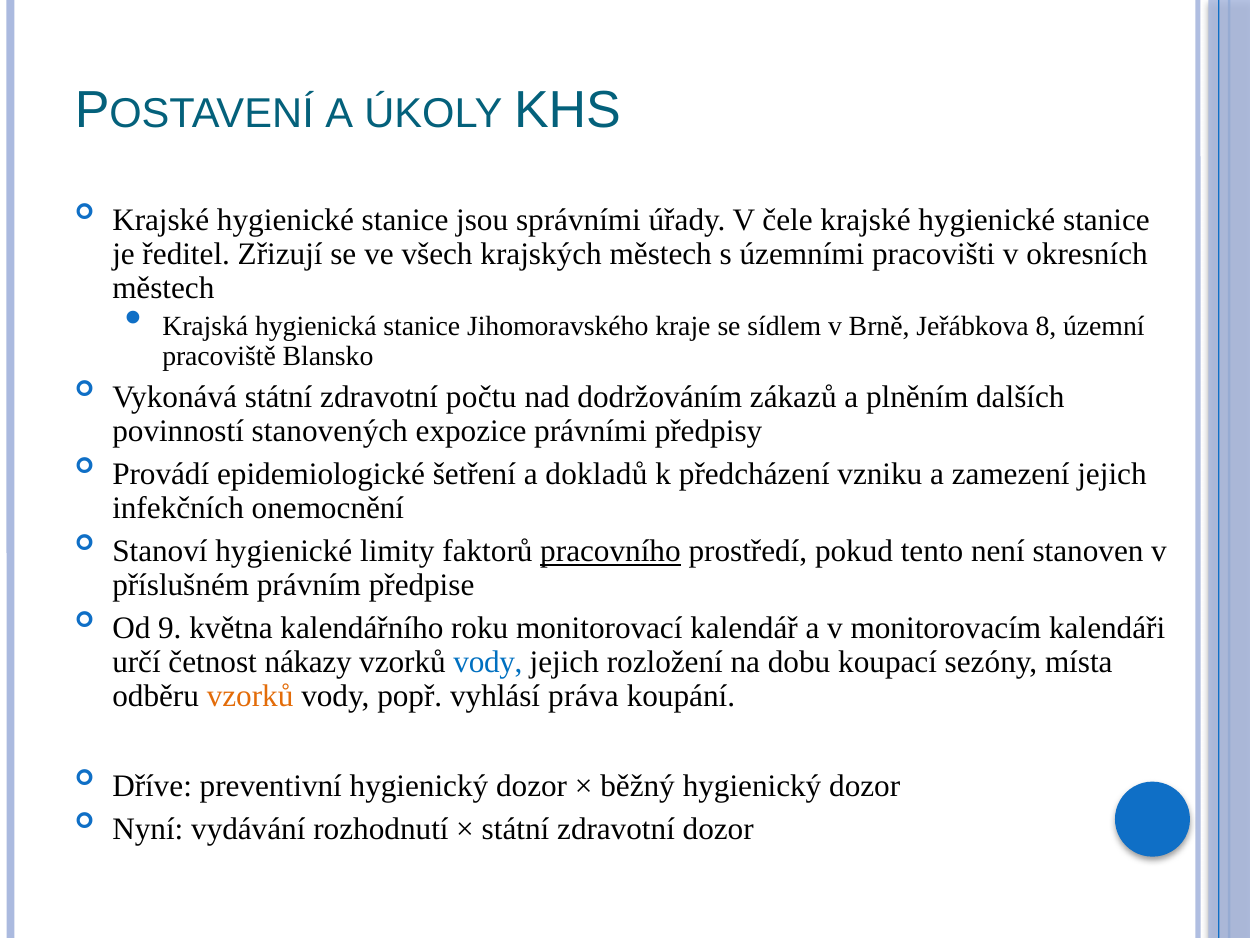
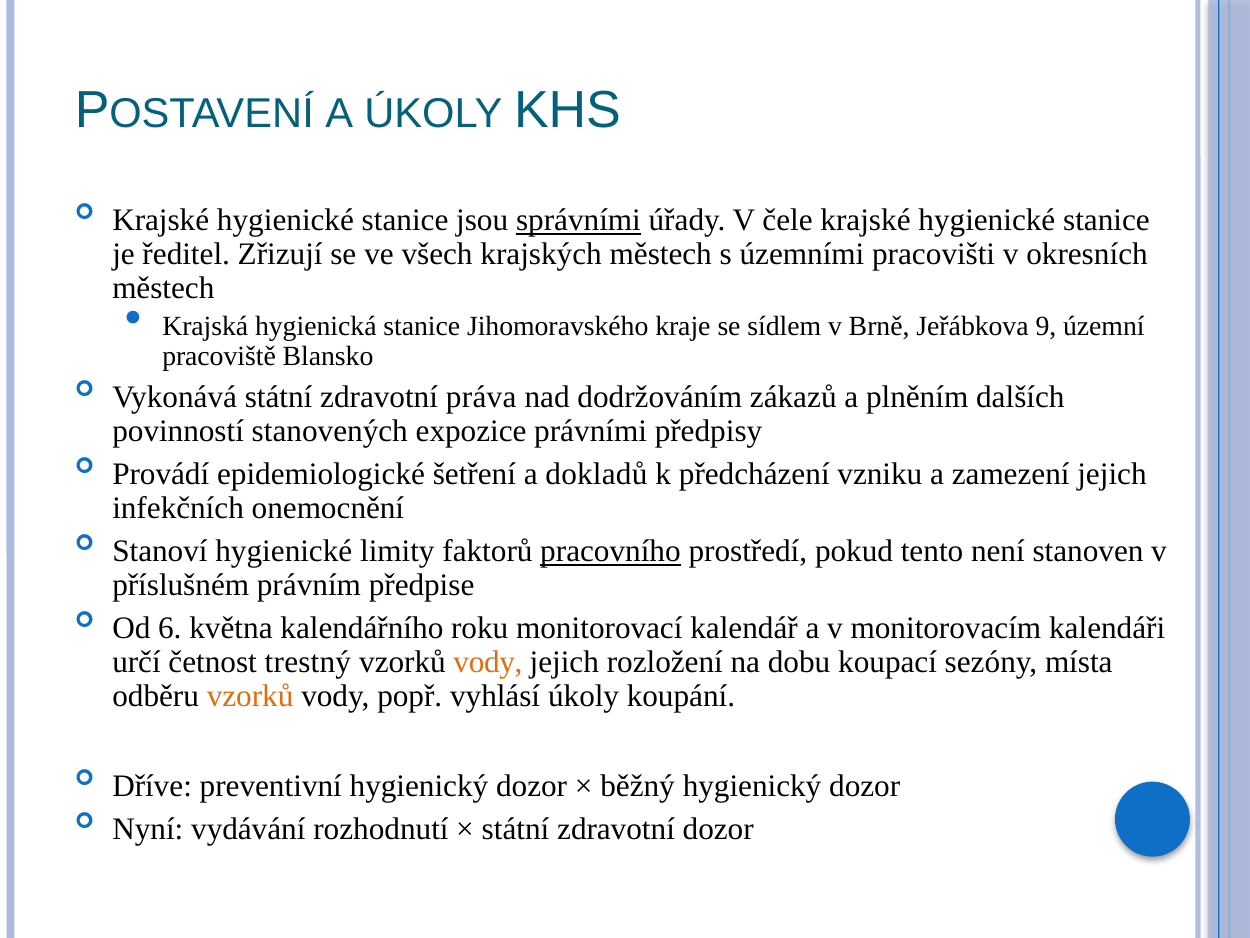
správními underline: none -> present (578, 220)
8: 8 -> 9 (1046, 326)
počtu: počtu -> práva (481, 397)
9: 9 -> 6 (170, 628)
nákazy: nákazy -> trestný (308, 662)
vody colour: blue -> orange (488, 662)
vyhlásí práva: práva -> úkoly (584, 695)
